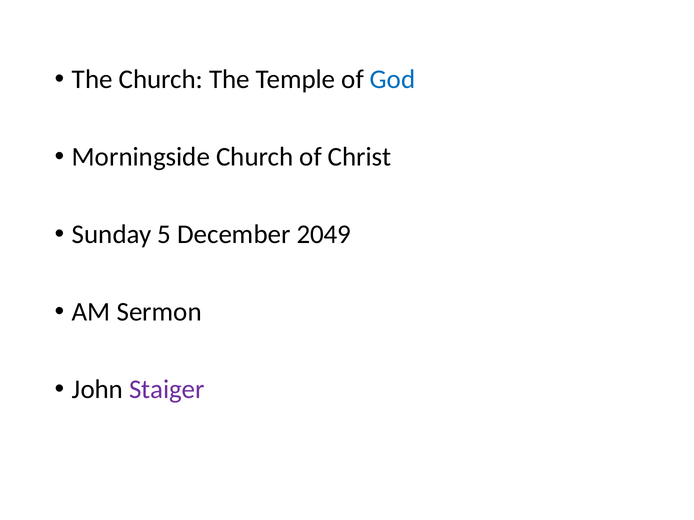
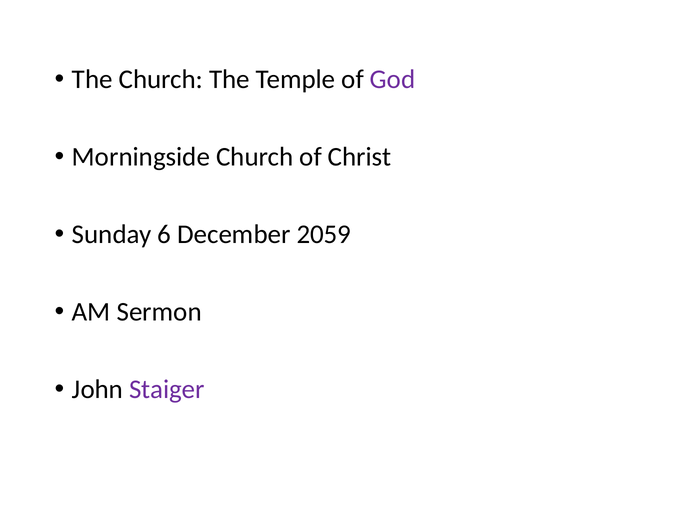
God colour: blue -> purple (393, 79)
5: 5 -> 6 (164, 235)
2049: 2049 -> 2059 (324, 235)
